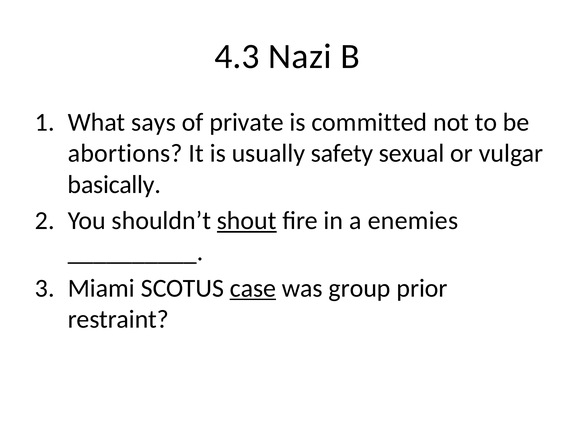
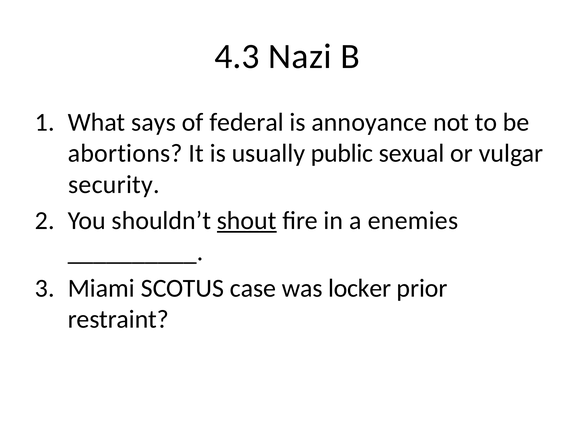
private: private -> federal (247, 122)
committed: committed -> annoyance (369, 122)
safety: safety -> public (342, 153)
basically: basically -> security (114, 185)
case underline: present -> none (253, 288)
group: group -> locker (360, 288)
